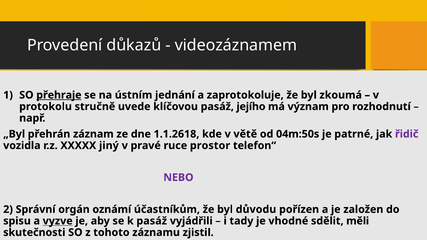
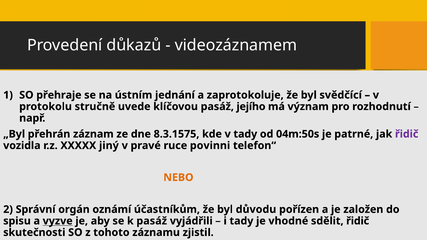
přehraje underline: present -> none (59, 95)
zkoumá: zkoumá -> svědčící (341, 95)
1.1.2618: 1.1.2618 -> 8.3.1575 (177, 134)
v větě: větě -> tady (245, 134)
prostor: prostor -> povinni (210, 146)
NEBO colour: purple -> orange (178, 178)
sdělit měli: měli -> řidič (358, 221)
